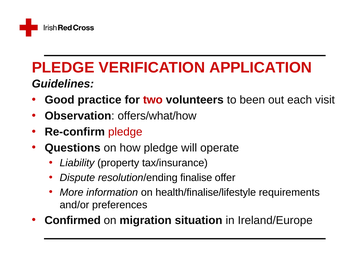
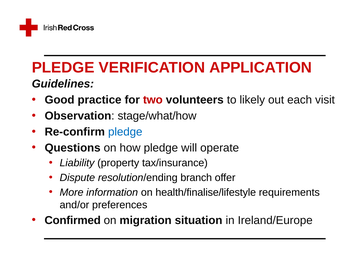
been: been -> likely (252, 100)
offers/what/how: offers/what/how -> stage/what/how (157, 116)
pledge colour: red -> blue (125, 132)
finalise: finalise -> branch (196, 178)
